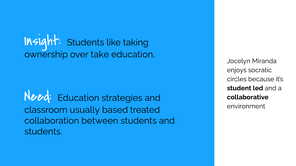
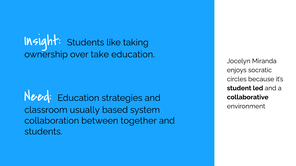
treated: treated -> system (145, 110)
between students: students -> together (139, 121)
